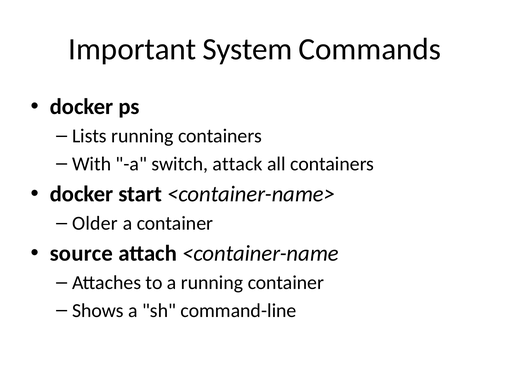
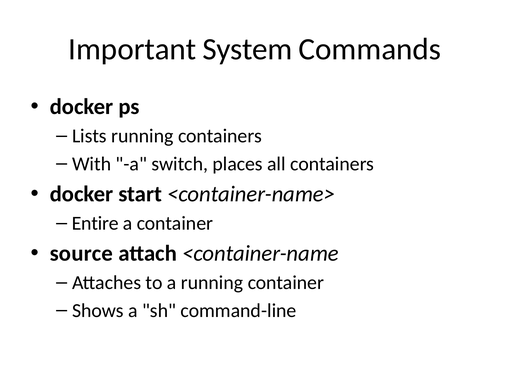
attack: attack -> places (238, 164)
Older: Older -> Entire (95, 224)
